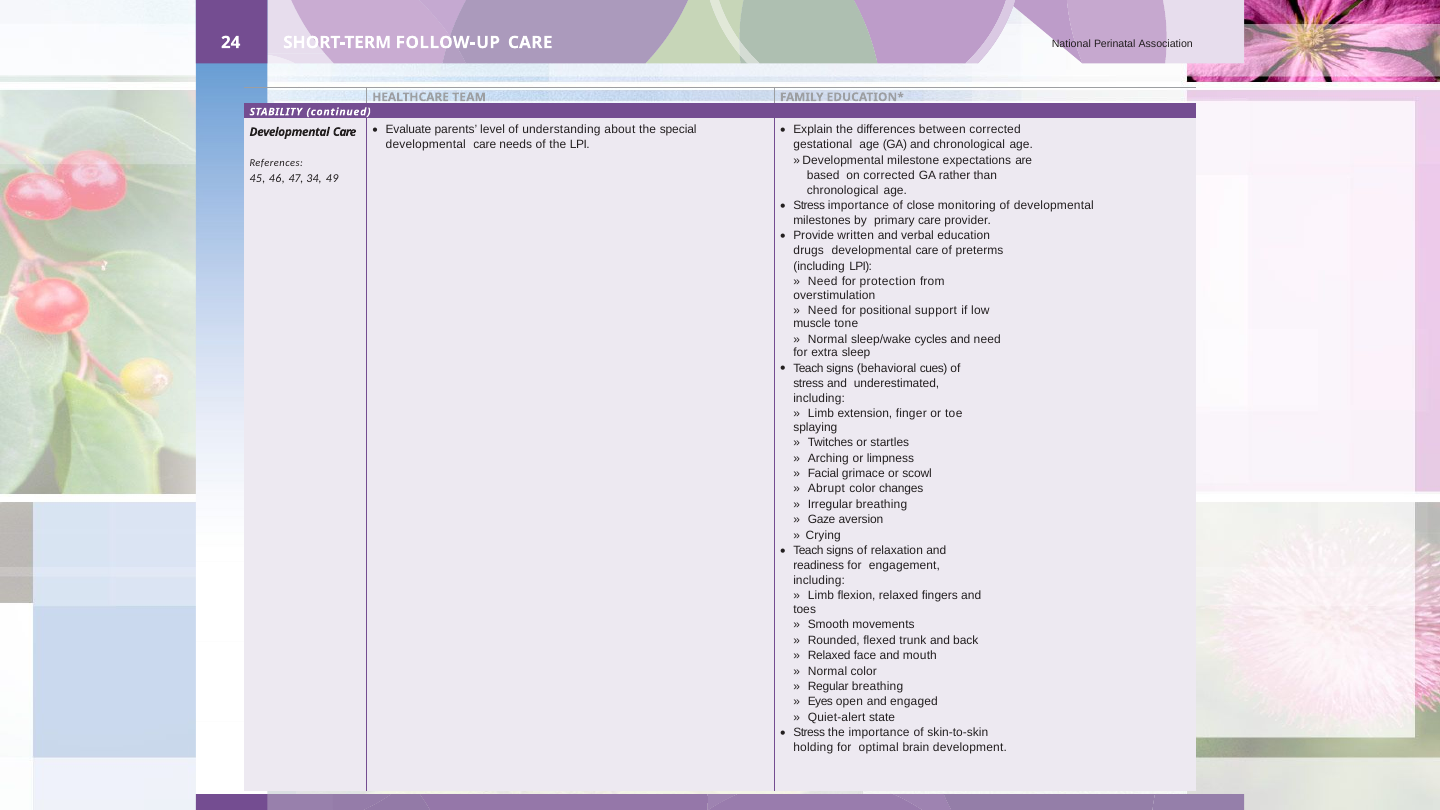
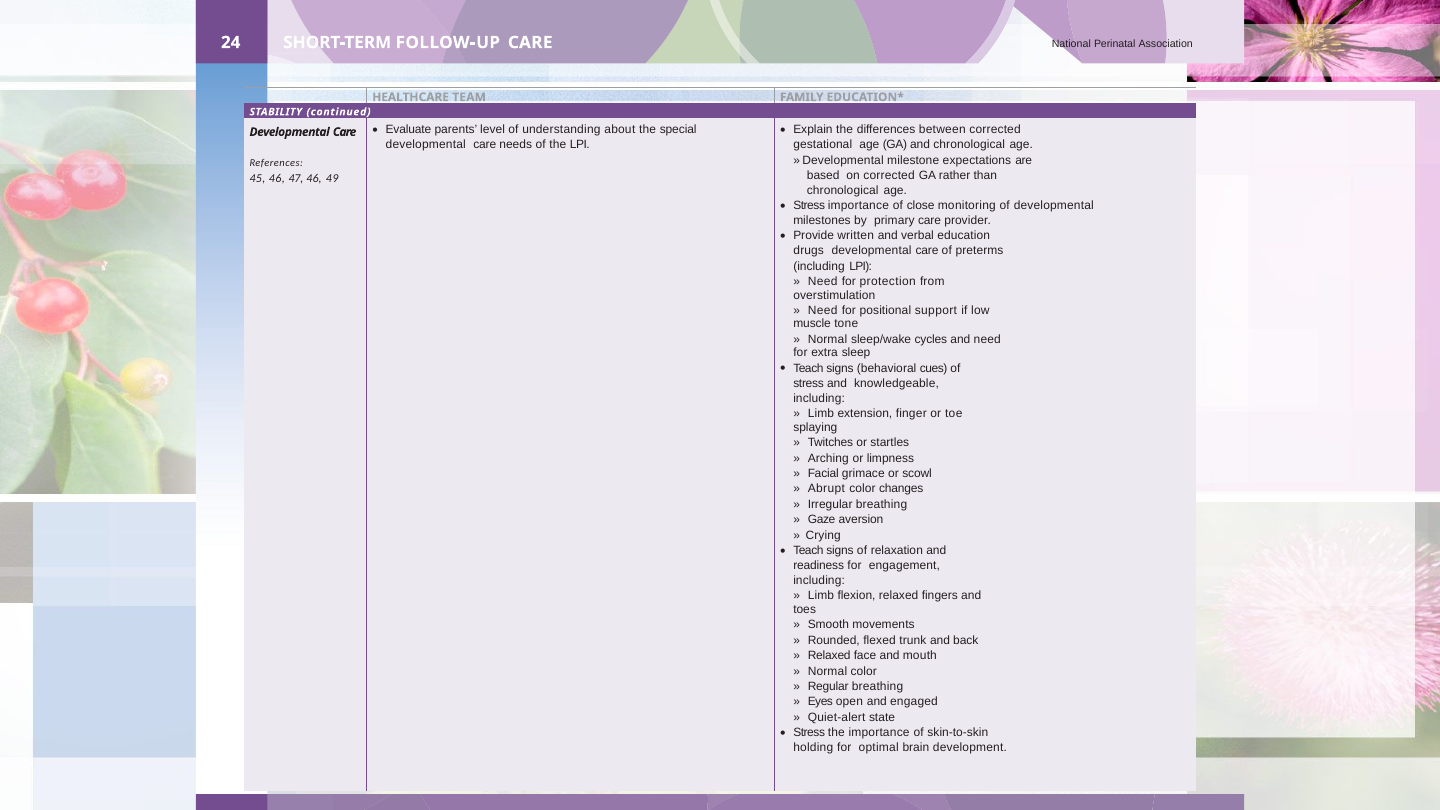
47 34: 34 -> 46 (314, 179)
underestimated: underestimated -> knowledgeable (896, 383)
